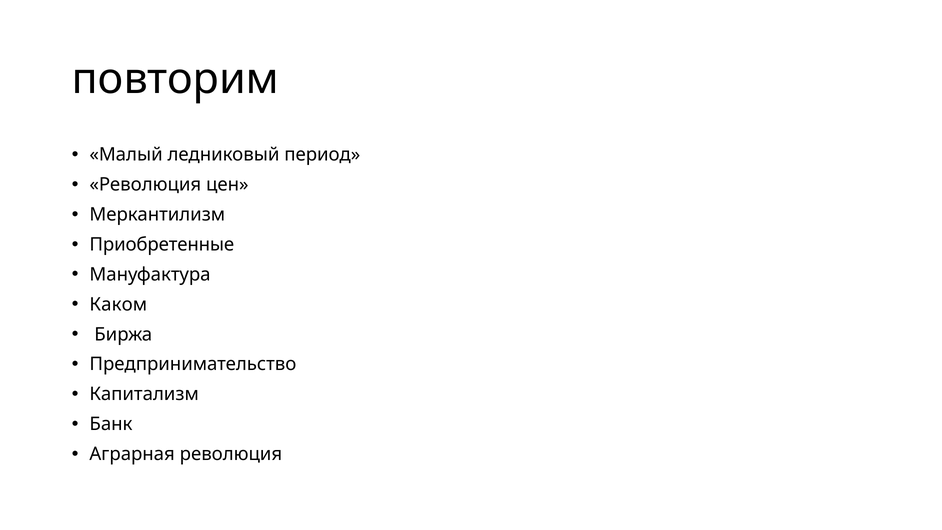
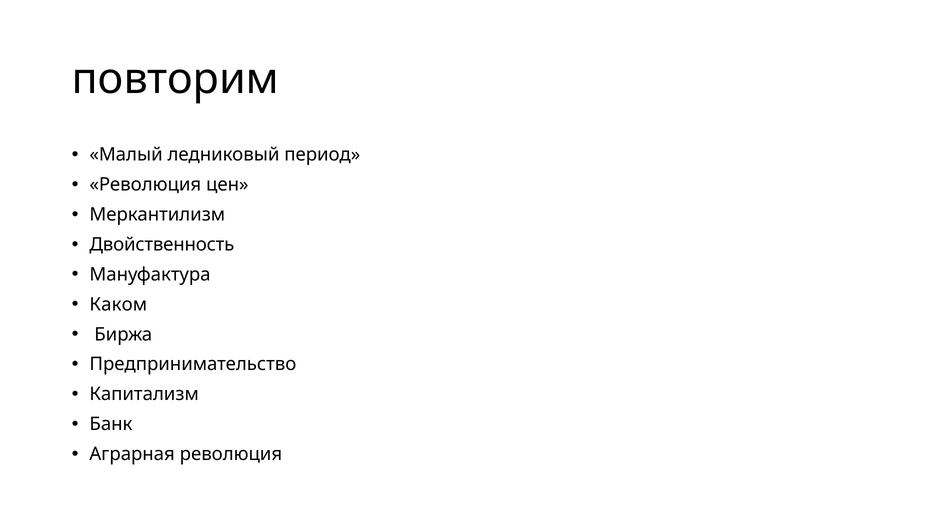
Приобретенные: Приобретенные -> Двойственность (162, 244)
